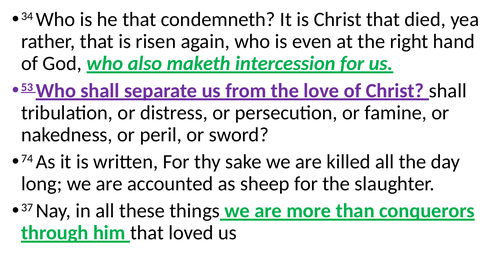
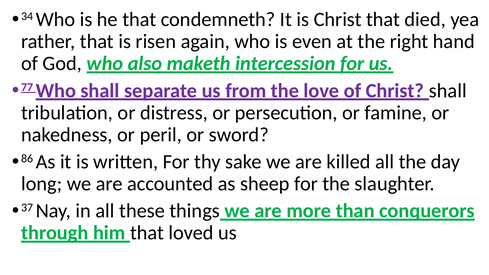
53: 53 -> 77 (27, 87)
74: 74 -> 86 (27, 159)
